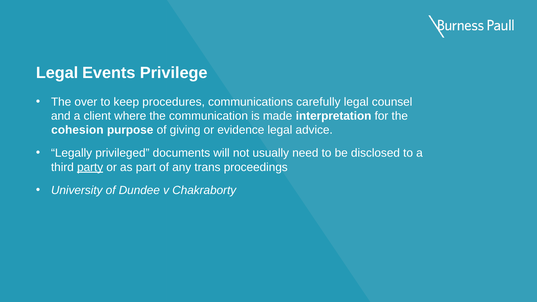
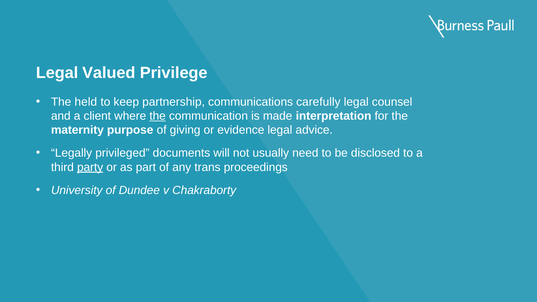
Events: Events -> Valued (109, 73)
over: over -> held (86, 102)
procedures: procedures -> partnership (174, 102)
the underline: none -> present (158, 116)
cohesion: cohesion -> maternity (77, 130)
